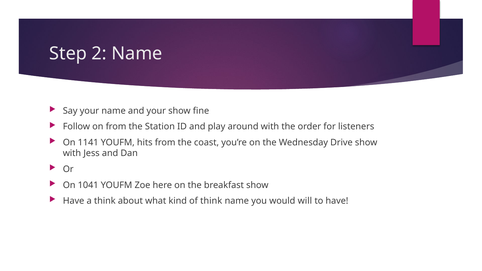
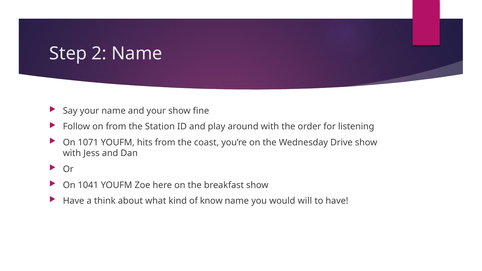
listeners: listeners -> listening (356, 127)
1141: 1141 -> 1071 (88, 143)
of think: think -> know (211, 201)
